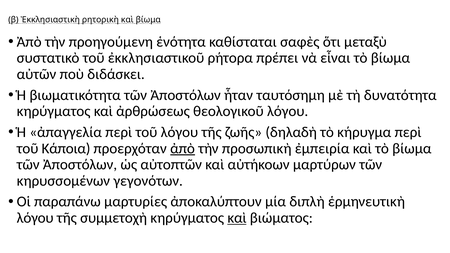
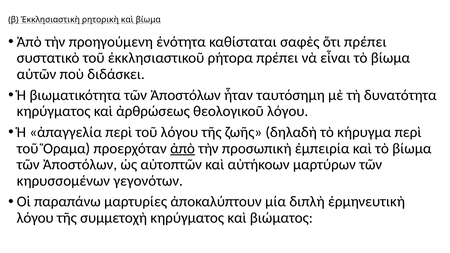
ὅτι μεταξὺ: μεταξὺ -> πρέπει (365, 42)
Κάποια: Κάποια -> Ὅραμα (66, 148)
καὶ underline: present -> none (237, 218)
